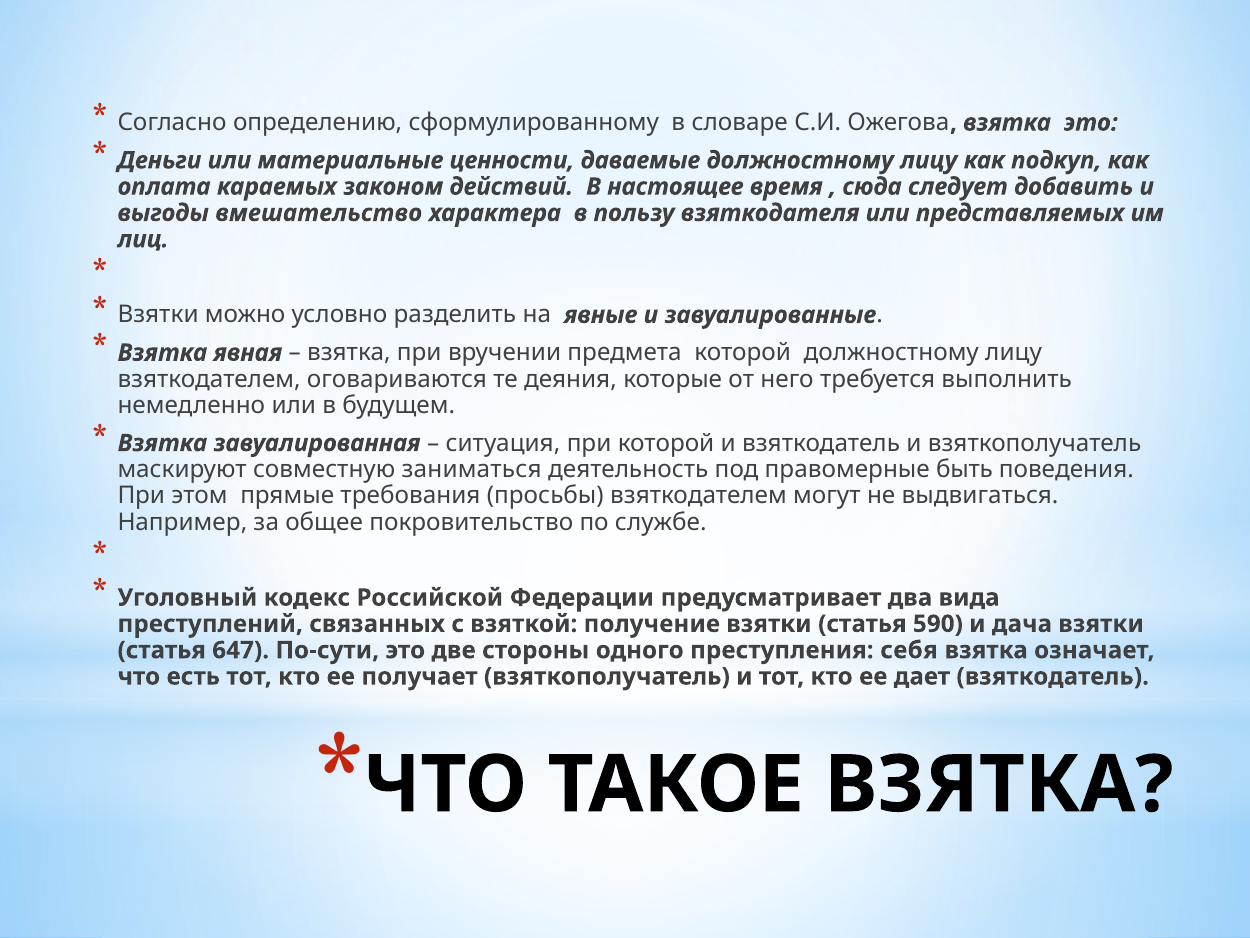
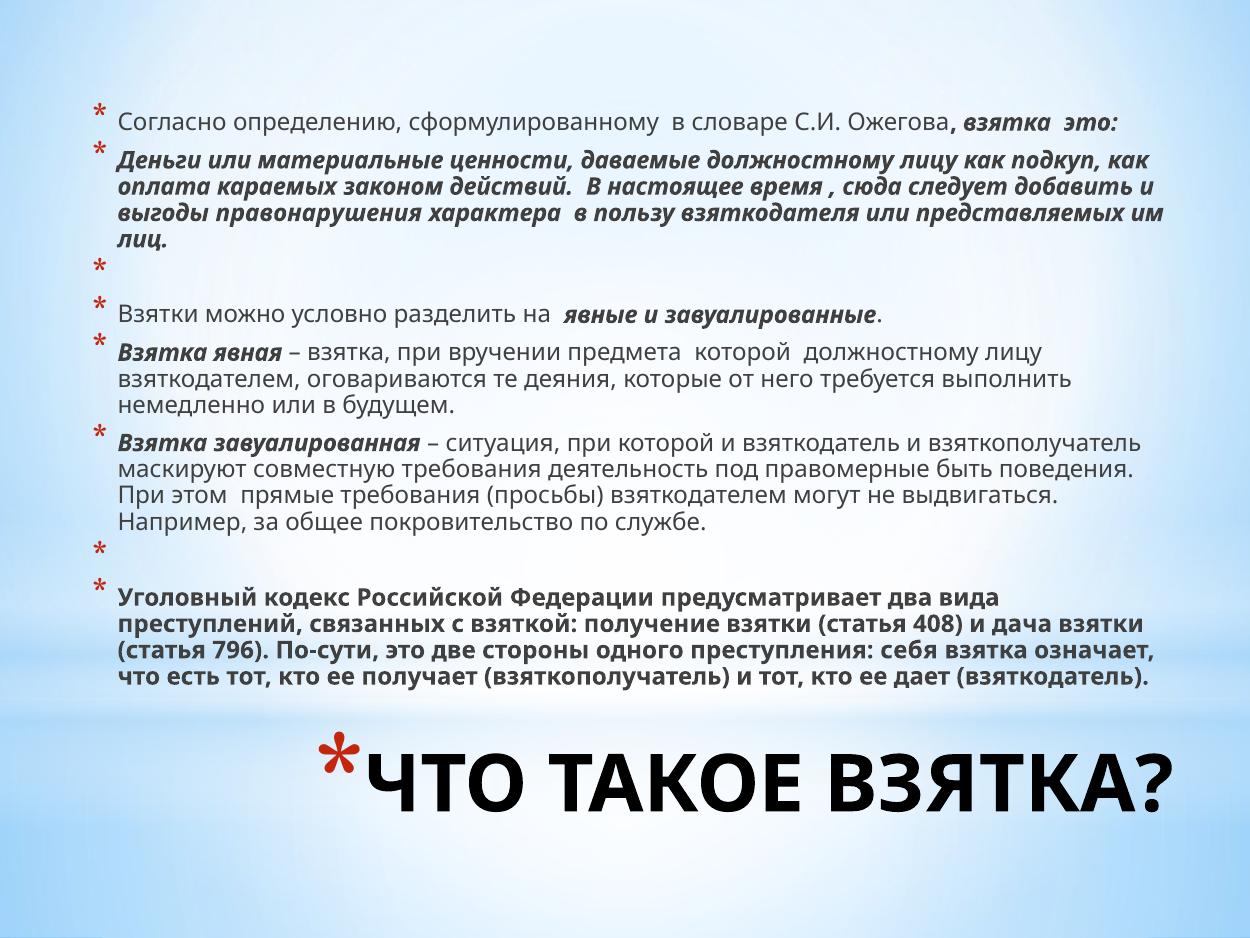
вмешательство: вмешательство -> правонарушения (319, 213)
совместную заниматься: заниматься -> требования (472, 469)
590: 590 -> 408 (938, 624)
647: 647 -> 796 (241, 650)
